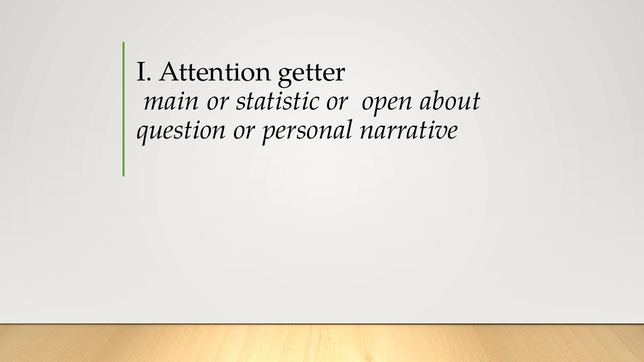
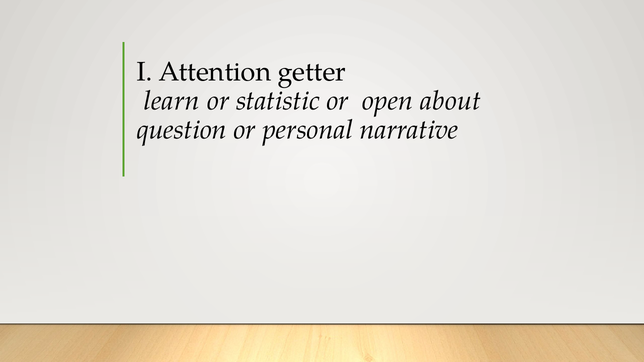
main: main -> learn (172, 101)
